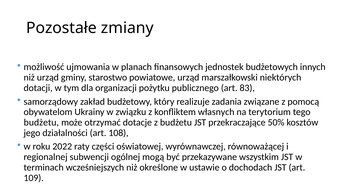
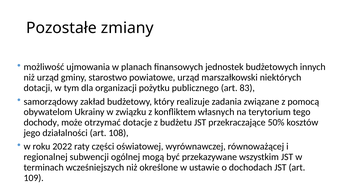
budżetu: budżetu -> dochody (41, 122)
